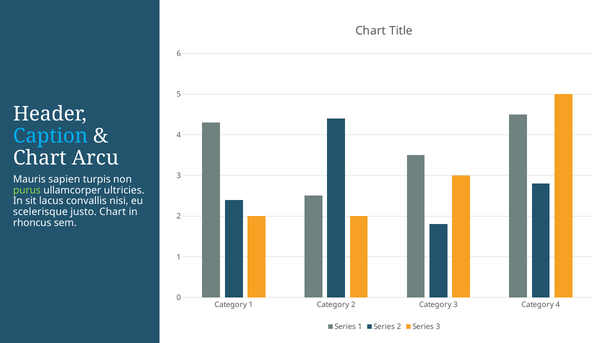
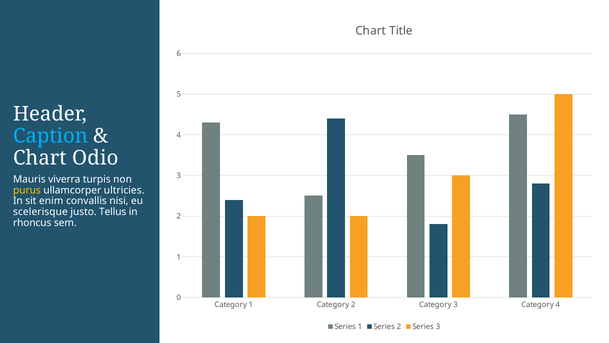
Arcu: Arcu -> Odio (95, 158)
sapien: sapien -> viverra (64, 179)
purus colour: light green -> yellow (27, 190)
lacus: lacus -> enim (51, 201)
justo Chart: Chart -> Tellus (113, 212)
